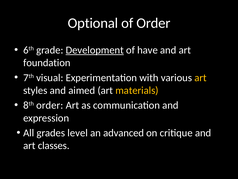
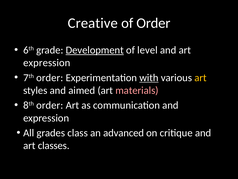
Optional: Optional -> Creative (93, 23)
have: have -> level (147, 50)
foundation: foundation -> expression (47, 63)
7th visual: visual -> order (50, 77)
with underline: none -> present (149, 77)
materials colour: yellow -> pink (137, 90)
level: level -> class (78, 133)
